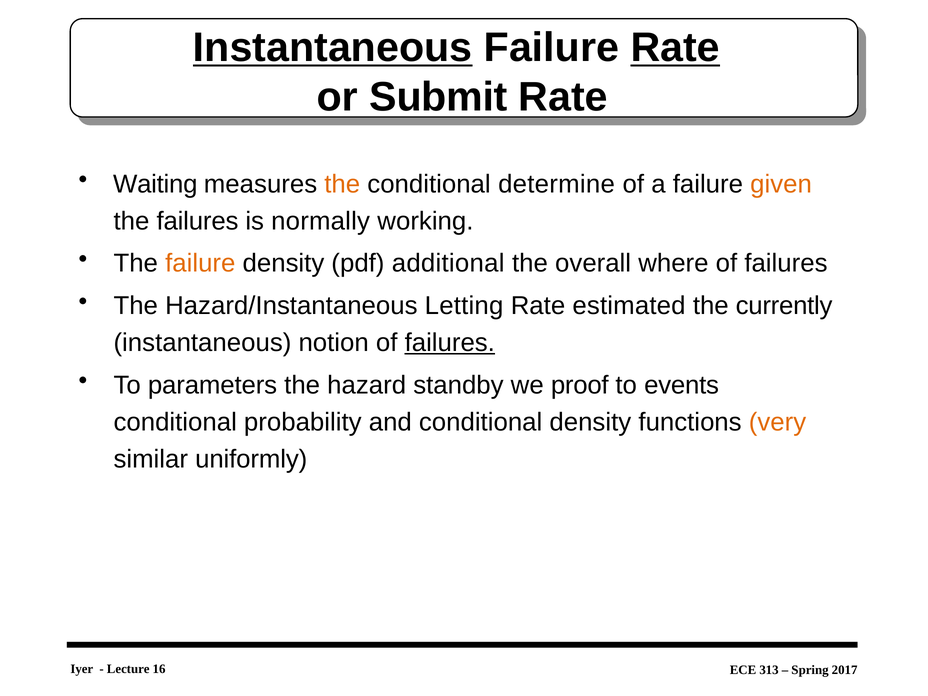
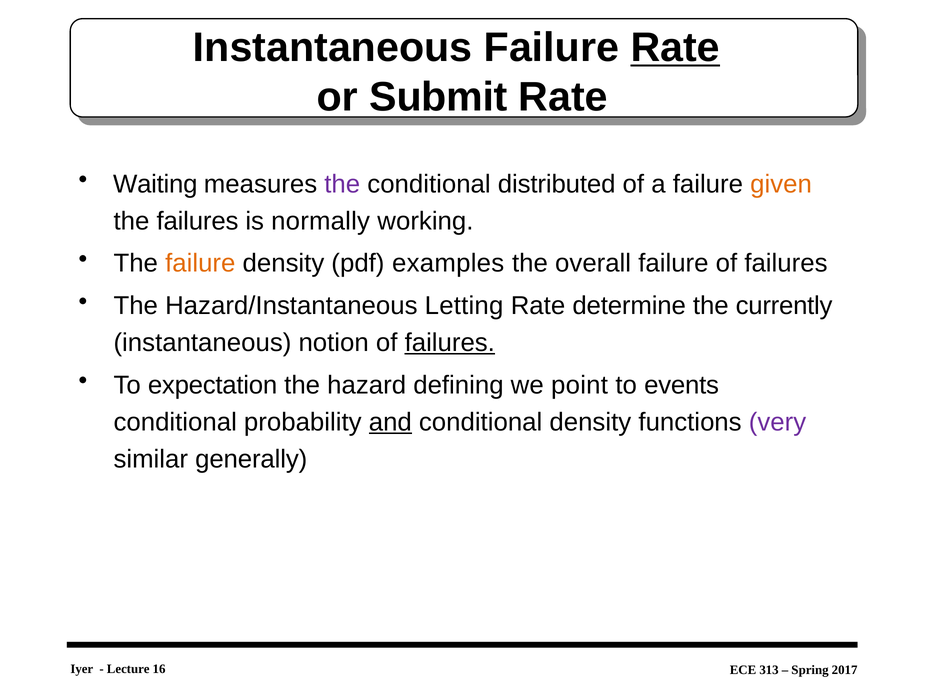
Instantaneous underline: present -> none (333, 48)
the colour: orange -> purple (342, 184)
determine: determine -> distributed (557, 184)
additional: additional -> examples (448, 263)
overall where: where -> failure (673, 263)
estimated: estimated -> determine (629, 306)
parameters: parameters -> expectation (213, 385)
standby: standby -> defining (458, 385)
proof: proof -> point (580, 385)
and underline: none -> present (390, 422)
very colour: orange -> purple (777, 422)
uniformly: uniformly -> generally (251, 459)
